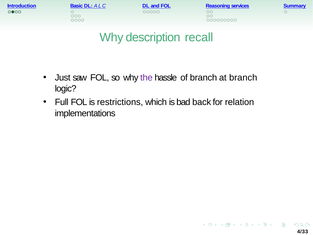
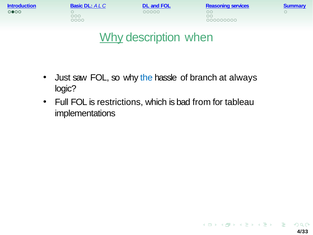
Why underline: none -> present (111, 37)
recall: recall -> when (199, 37)
the colour: purple -> blue (146, 78)
at branch: branch -> always (243, 78)
back: back -> from (202, 102)
relation: relation -> tableau (240, 102)
